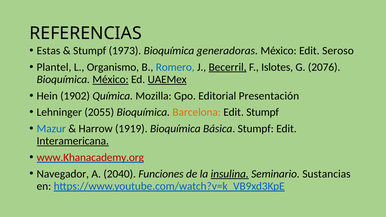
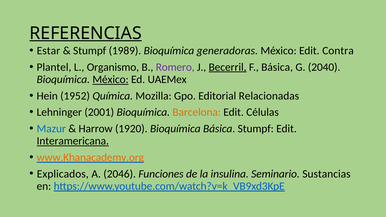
REFERENCIAS underline: none -> present (86, 33)
Estas: Estas -> Estar (48, 51)
1973: 1973 -> 1989 (125, 51)
Seroso: Seroso -> Contra (338, 51)
Romero colour: blue -> purple (175, 67)
F Islotes: Islotes -> Básica (277, 67)
2076: 2076 -> 2040 (324, 67)
UAEMex underline: present -> none (167, 80)
1902: 1902 -> 1952 (75, 96)
Presentación: Presentación -> Relacionadas (269, 96)
2055: 2055 -> 2001 (99, 112)
Edit Stumpf: Stumpf -> Células (263, 112)
1919: 1919 -> 1920 (131, 129)
www.Khanacademy.org colour: red -> orange (90, 157)
Navegador: Navegador -> Explicados (63, 174)
2040: 2040 -> 2046 (120, 174)
insulina underline: present -> none (230, 174)
